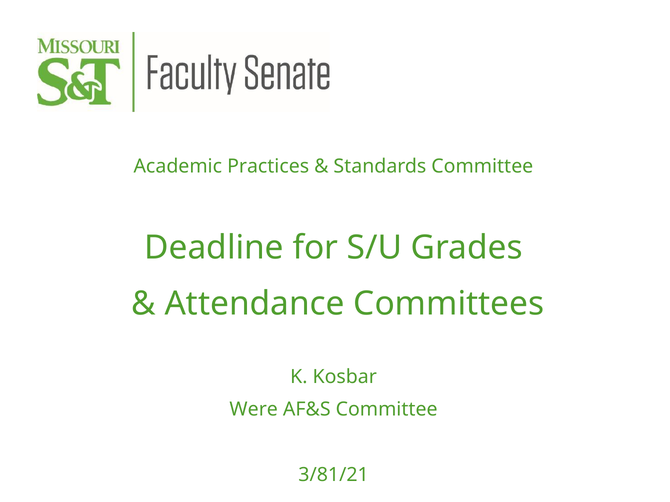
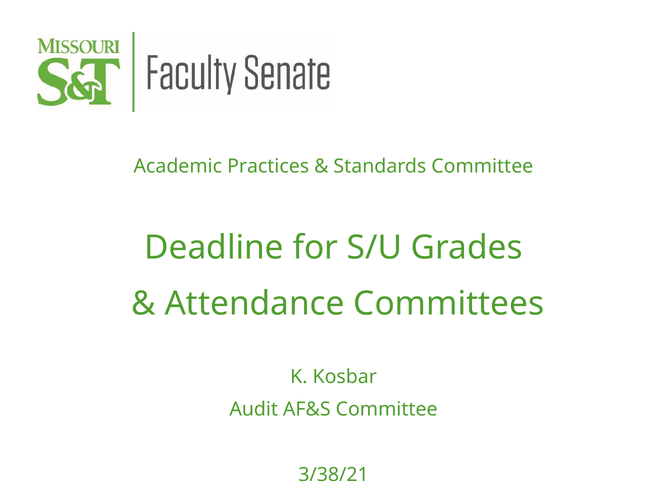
Were: Were -> Audit (254, 410)
3/81/21: 3/81/21 -> 3/38/21 (334, 475)
